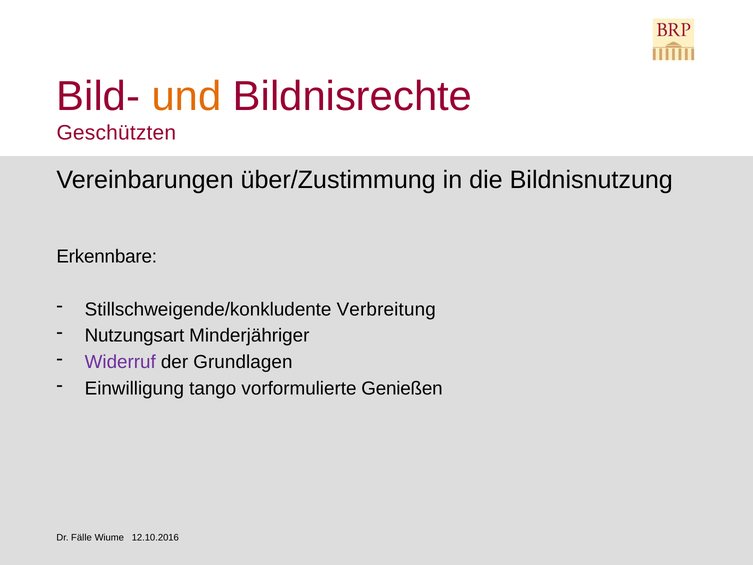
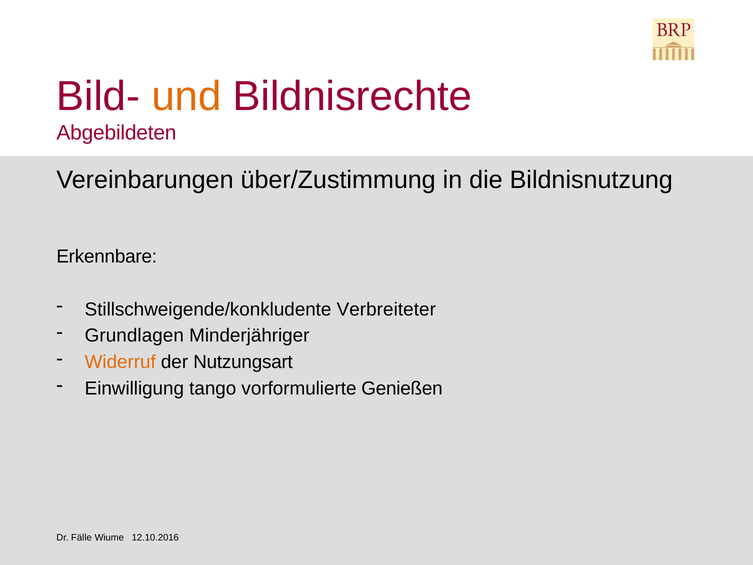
Geschützten: Geschützten -> Abgebildeten (116, 133)
Verbreitung: Verbreitung -> Verbreiteter (386, 309)
Nutzungsart: Nutzungsart -> Grundlagen (134, 336)
Widerruf colour: purple -> orange (120, 362)
Grundlagen: Grundlagen -> Nutzungsart (243, 362)
